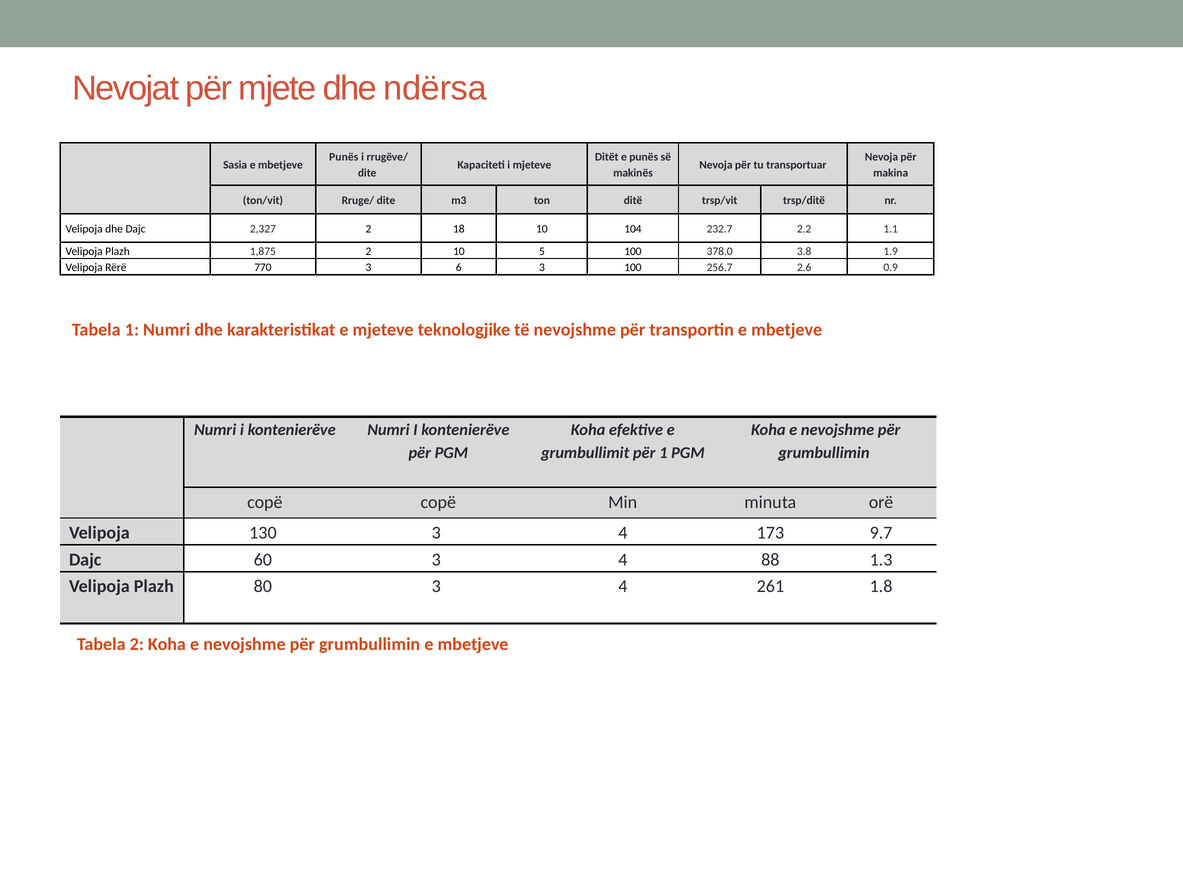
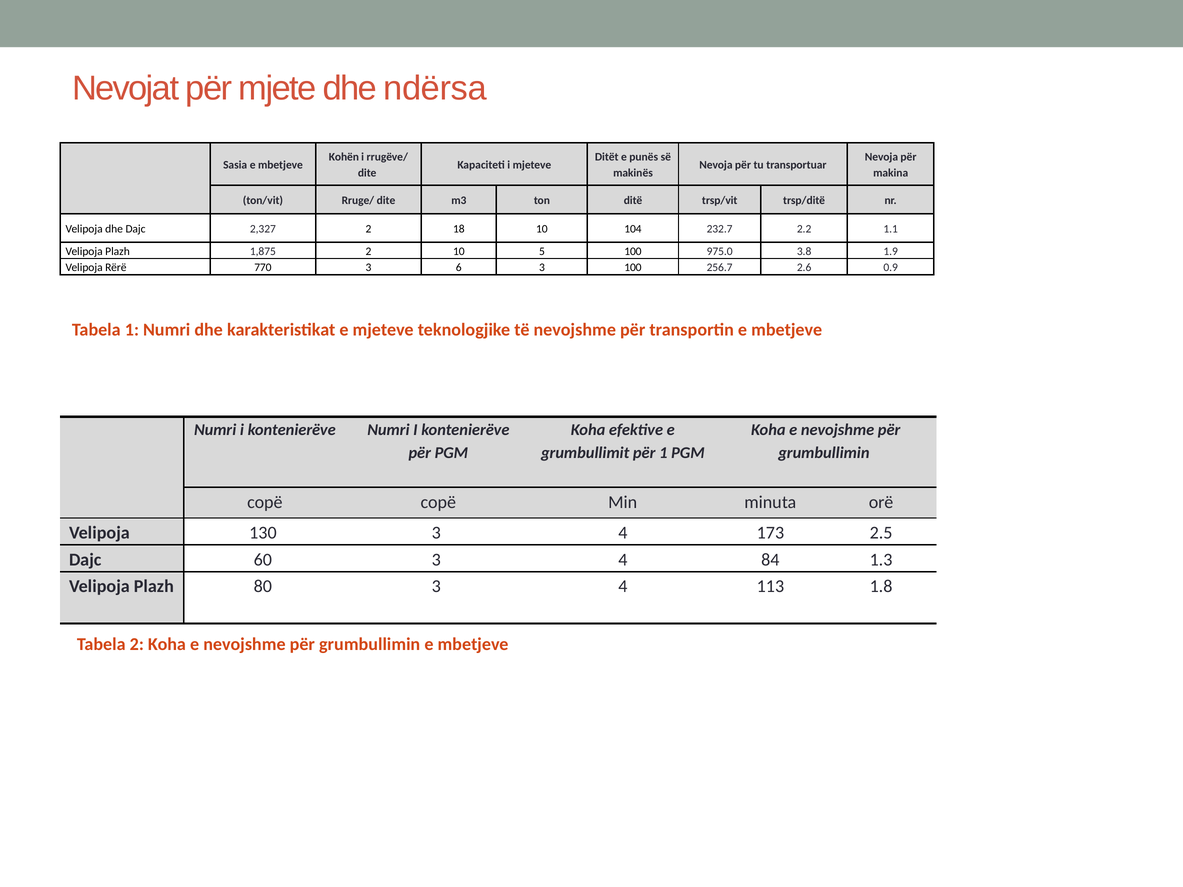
Punës: Punës -> Kohën (344, 157)
378.0: 378.0 -> 975.0 (720, 252)
9.7: 9.7 -> 2.5 (881, 533)
88: 88 -> 84 (770, 560)
261: 261 -> 113 (770, 587)
